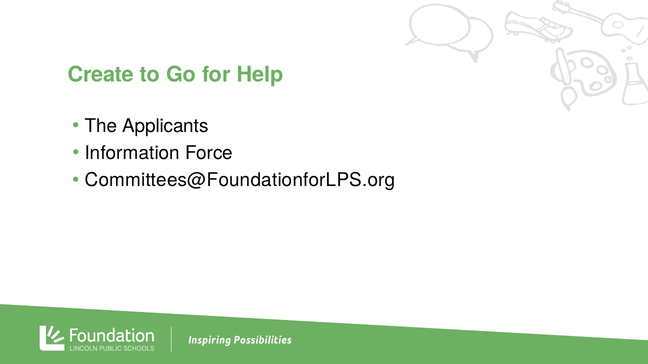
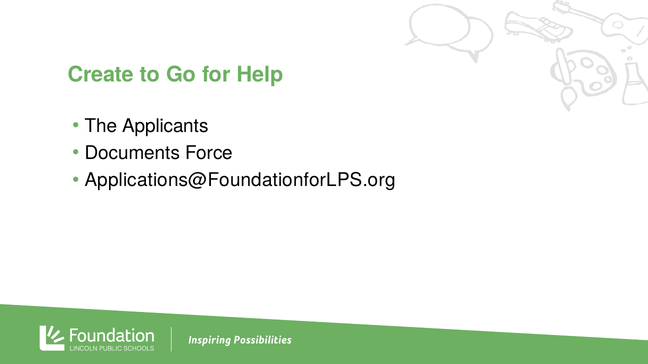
Information: Information -> Documents (132, 153)
Committees@FoundationforLPS.org: Committees@FoundationforLPS.org -> Applications@FoundationforLPS.org (240, 180)
